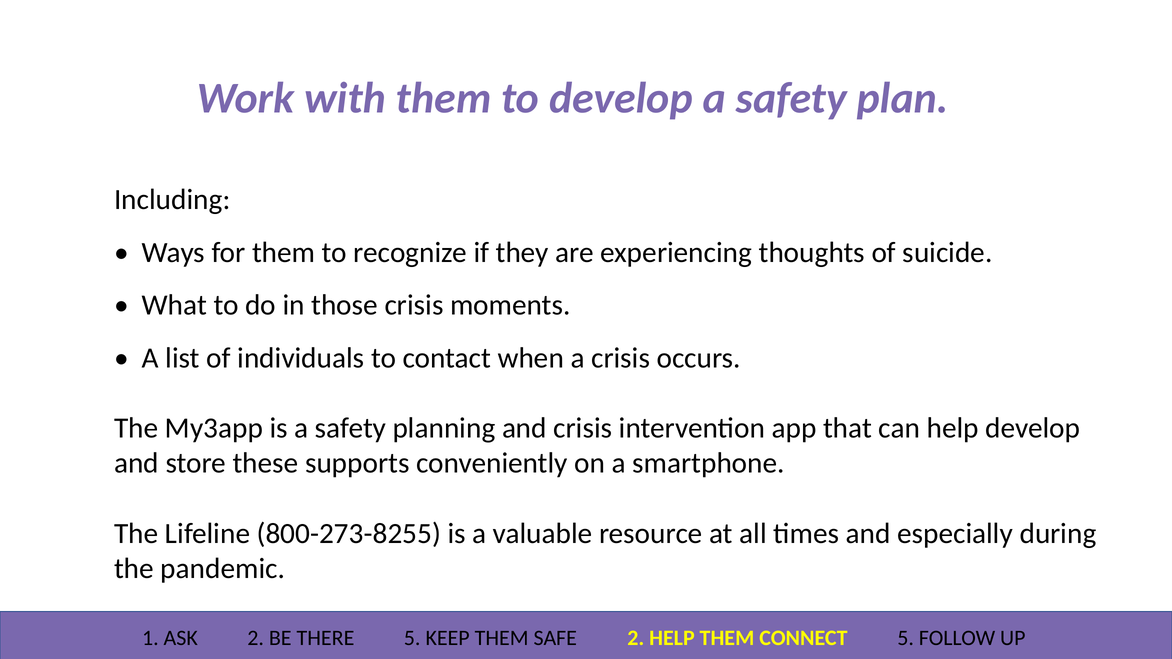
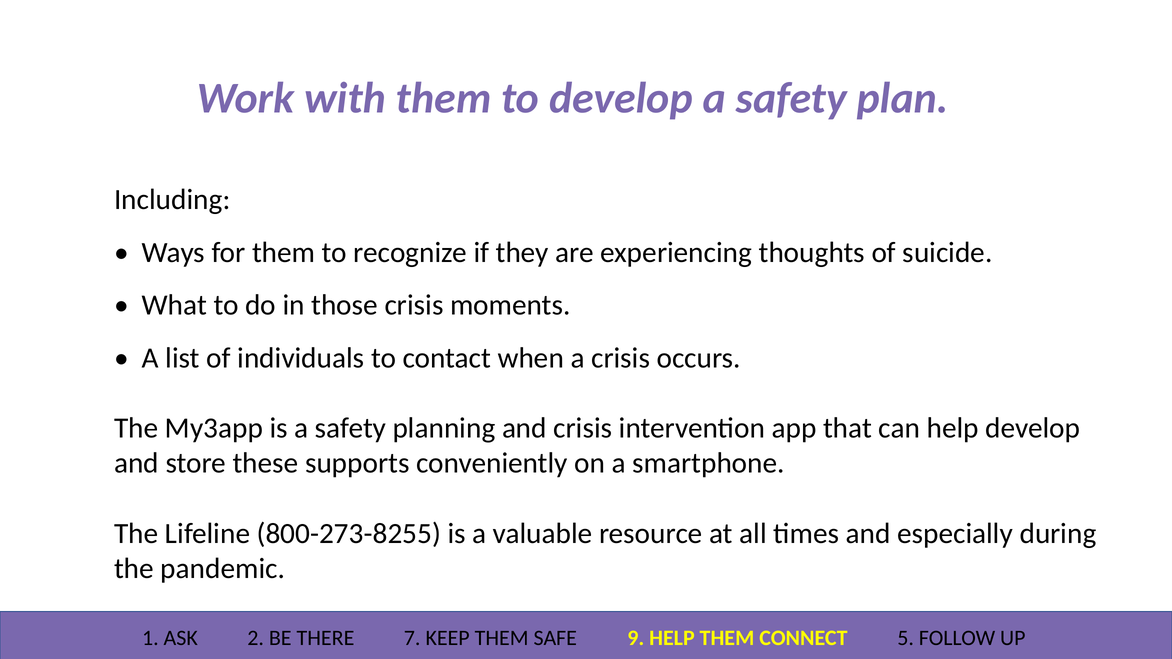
THERE 5: 5 -> 7 (412, 638)
SAFE 2: 2 -> 9 (636, 638)
